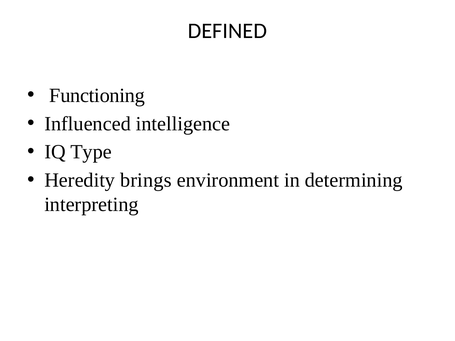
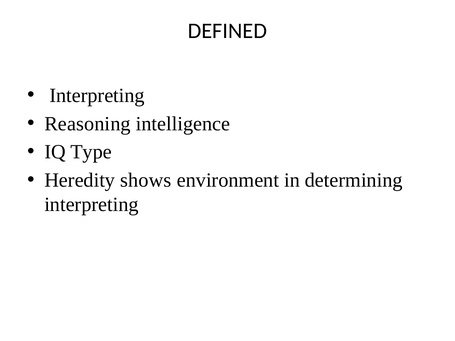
Functioning: Functioning -> Interpreting (97, 95)
Influenced: Influenced -> Reasoning (88, 124)
brings: brings -> shows (146, 180)
